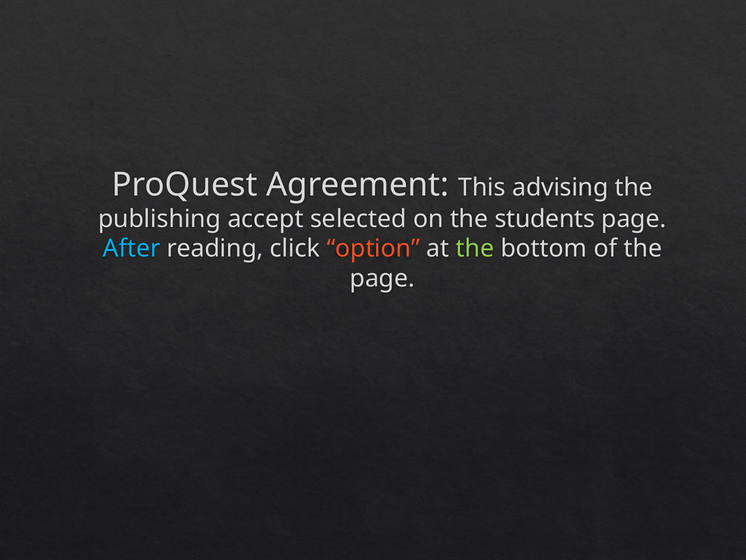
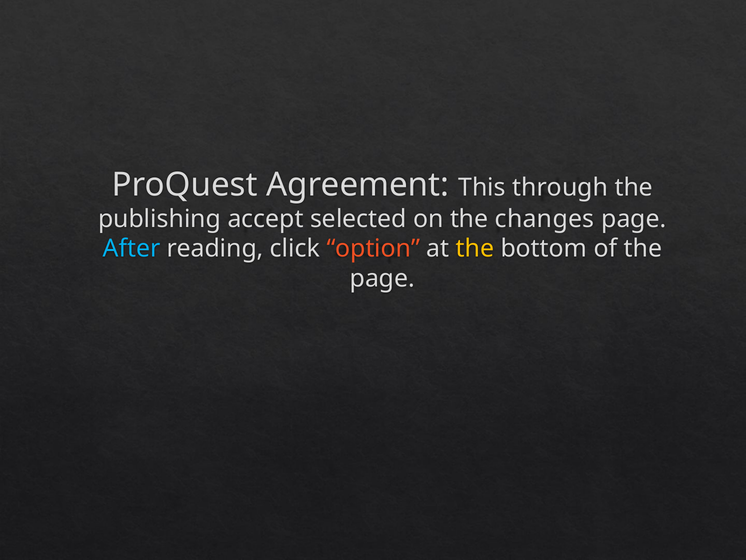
advising: advising -> through (560, 187)
students: students -> changes (545, 219)
the colour: light green -> yellow (475, 249)
